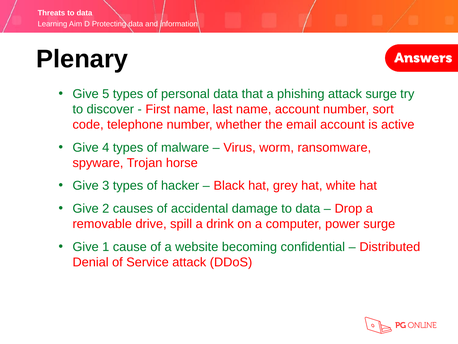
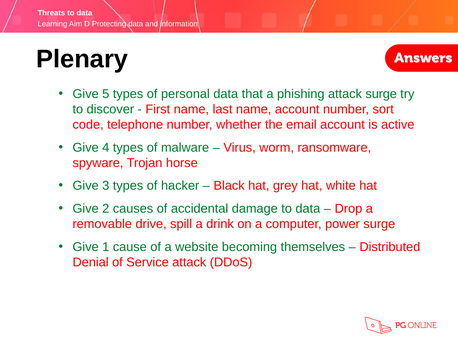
confidential: confidential -> themselves (313, 247)
